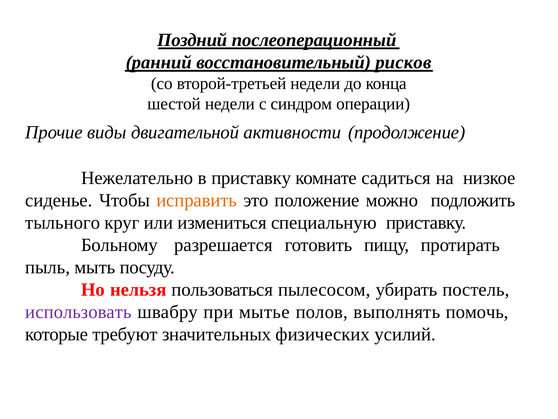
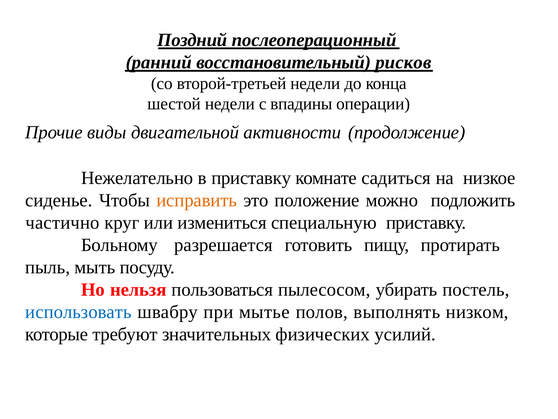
синдром: синдром -> впадины (301, 104)
тыльного: тыльного -> частично (63, 222)
использовать colour: purple -> blue (78, 312)
помочь: помочь -> низком (477, 312)
